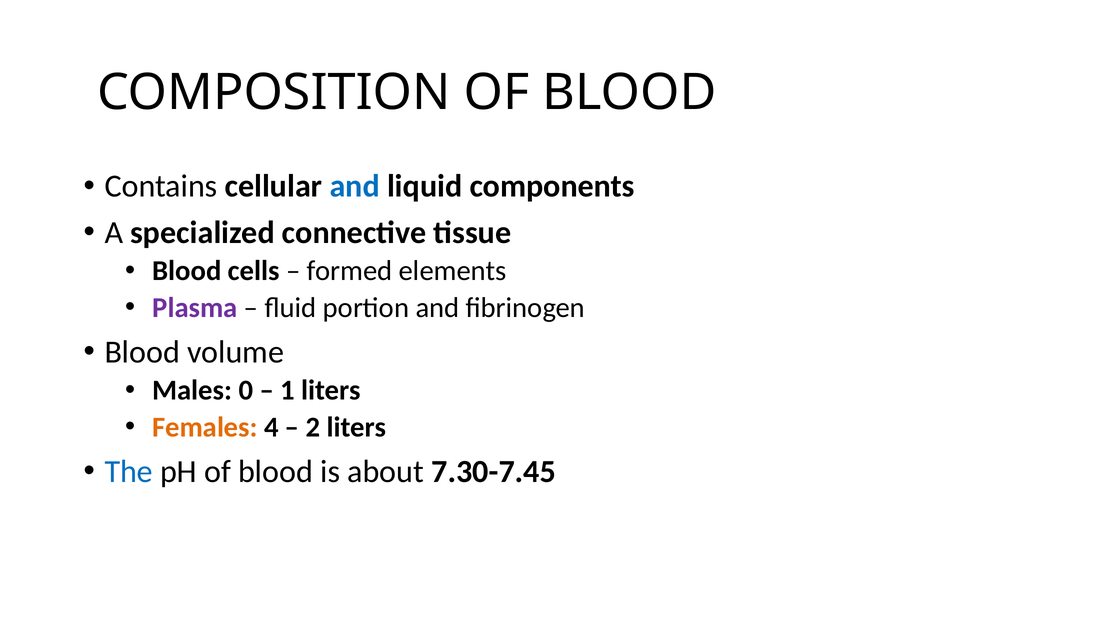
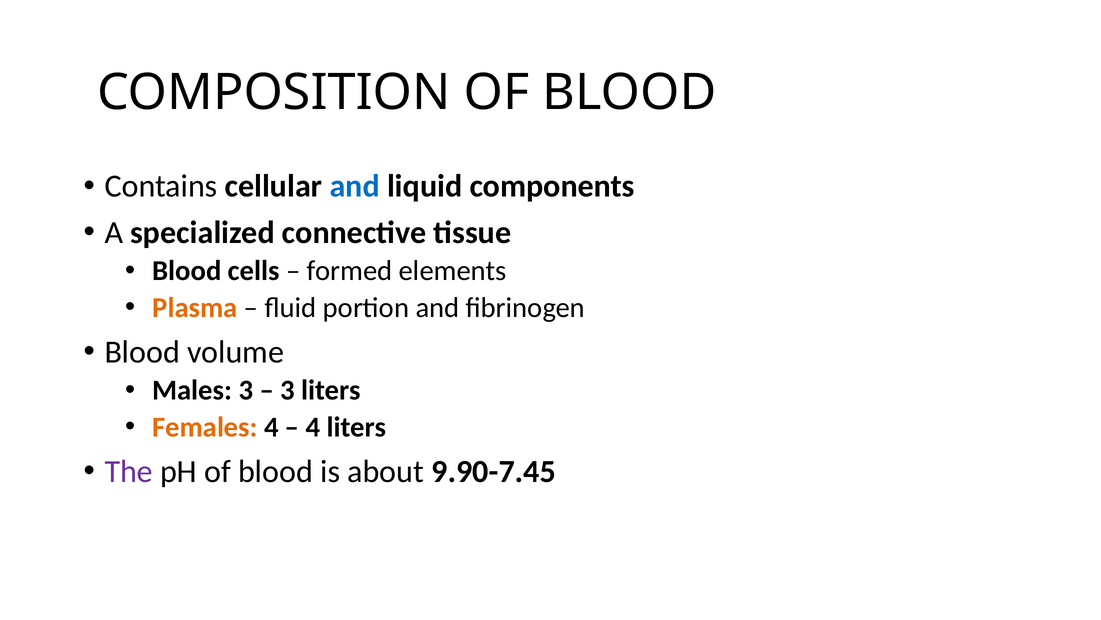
Plasma colour: purple -> orange (195, 307)
Males 0: 0 -> 3 (246, 390)
1: 1 -> 3 (288, 390)
2: 2 -> 4 (313, 427)
The colour: blue -> purple (129, 471)
7.30-7.45: 7.30-7.45 -> 9.90-7.45 (494, 471)
